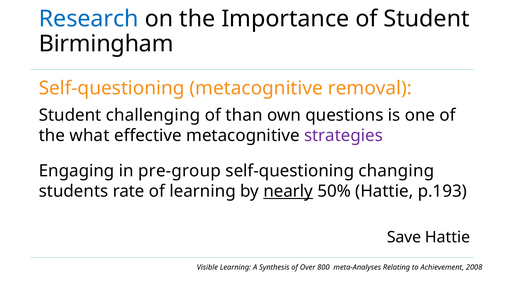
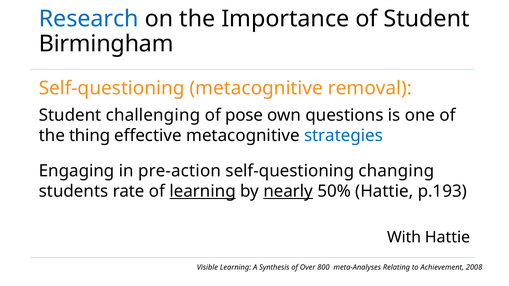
than: than -> pose (244, 115)
what: what -> thing (90, 136)
strategies colour: purple -> blue (343, 136)
pre-group: pre-group -> pre-action (180, 171)
learning underline: none -> present (203, 191)
Save: Save -> With (404, 237)
